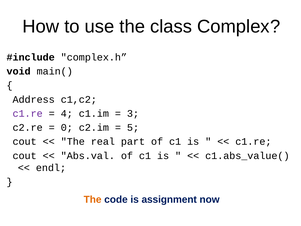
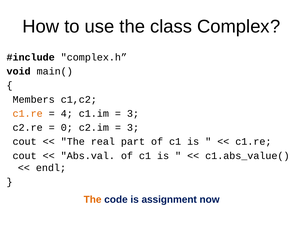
Address: Address -> Members (34, 99)
c1.re colour: purple -> orange (28, 113)
5: 5 -> 3 (133, 127)
